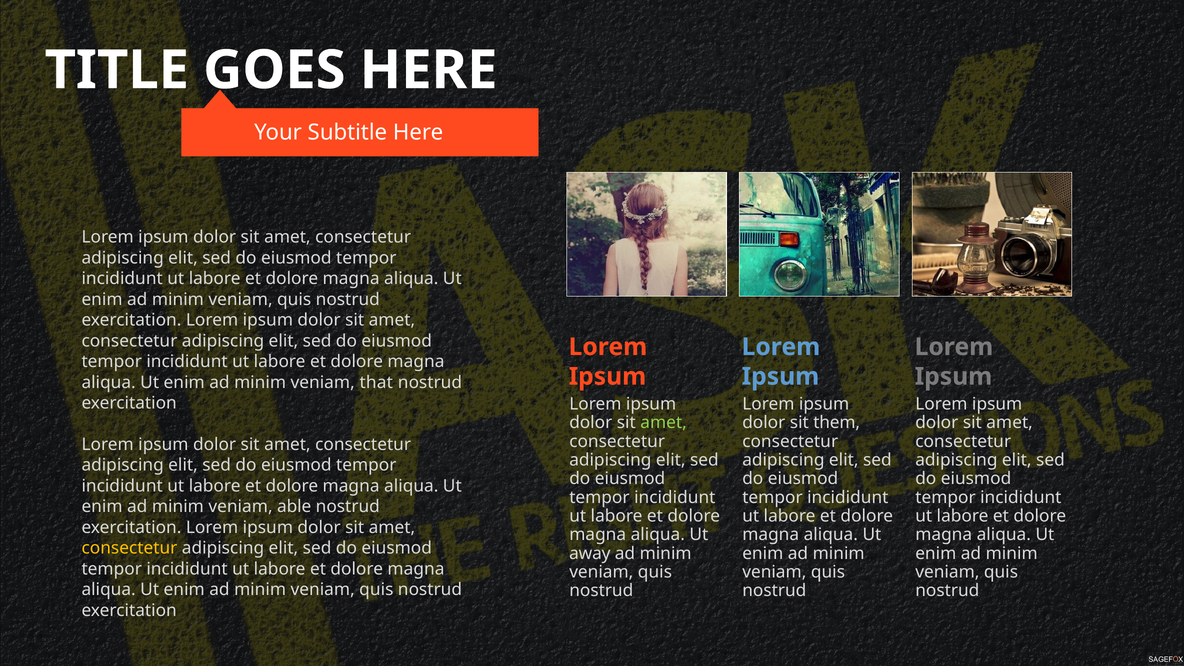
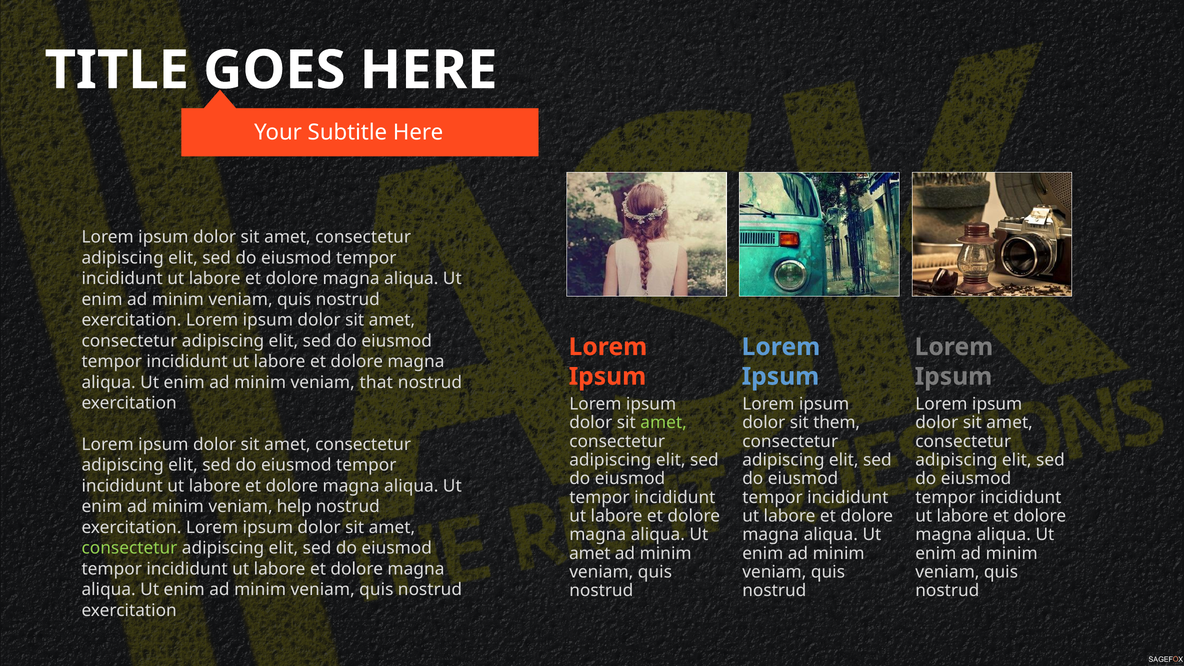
able: able -> help (294, 507)
consectetur colour: yellow -> light green (129, 548)
away: away -> amet (590, 553)
